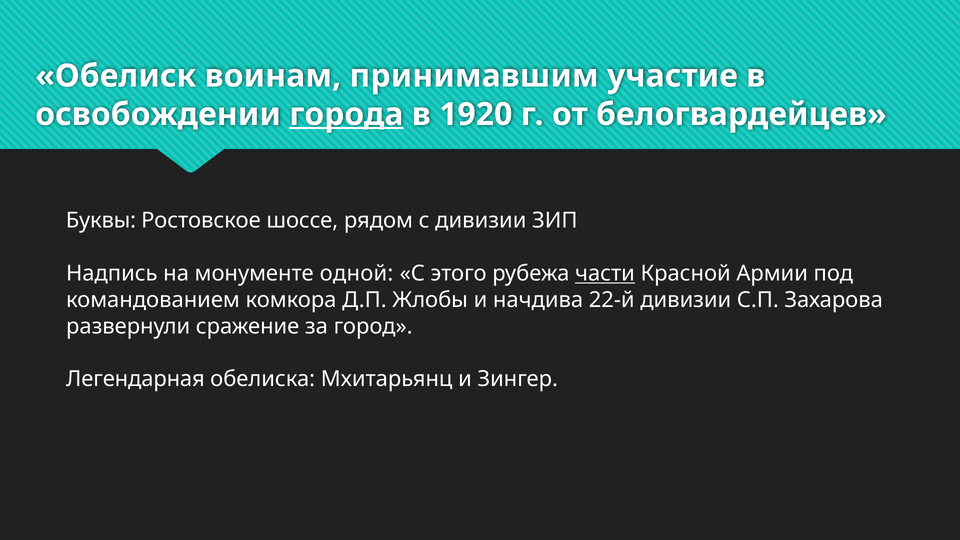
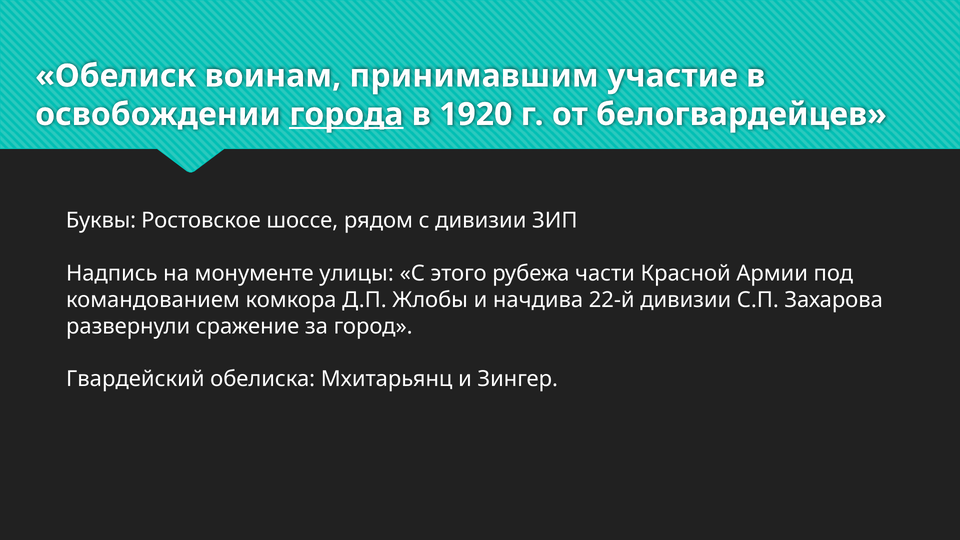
одной: одной -> улицы (357, 274)
части underline: present -> none (605, 274)
Легендарная: Легендарная -> Гвардейский (135, 379)
